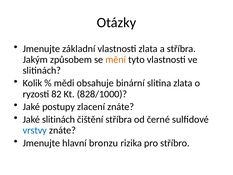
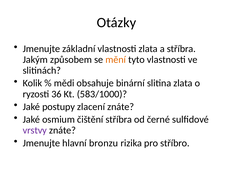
82: 82 -> 36 (56, 94)
828/1000: 828/1000 -> 583/1000 (102, 94)
Jaké slitinách: slitinách -> osmium (59, 119)
vrstvy colour: blue -> purple (35, 130)
